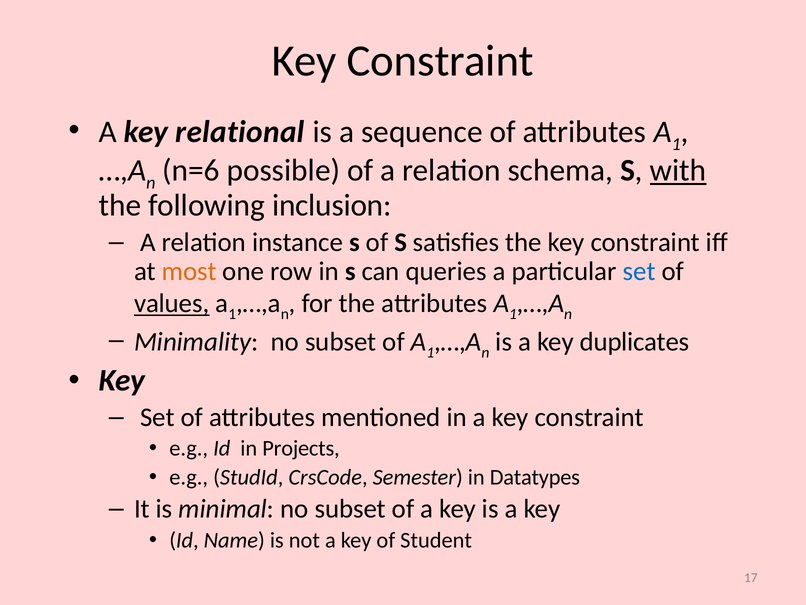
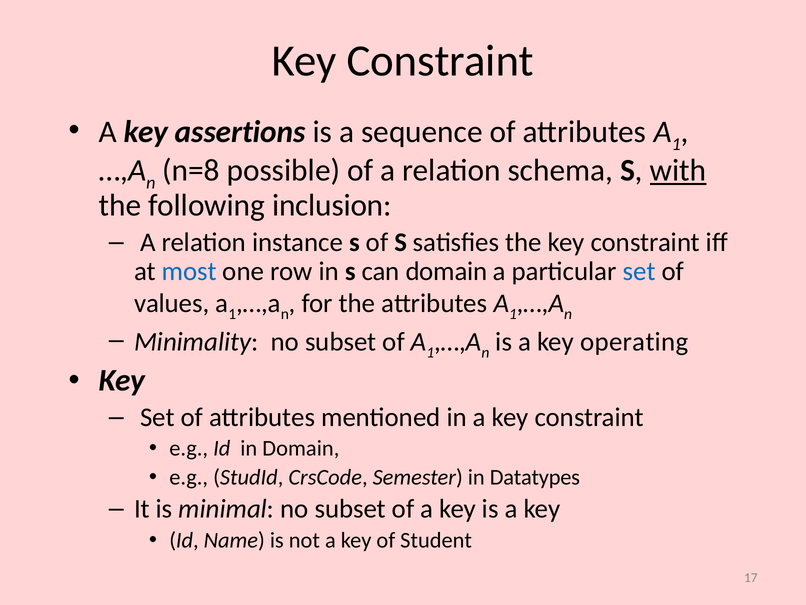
relational: relational -> assertions (240, 132)
n=6: n=6 -> n=8 (191, 170)
most colour: orange -> blue (189, 271)
can queries: queries -> domain (446, 271)
values underline: present -> none (172, 303)
duplicates: duplicates -> operating (634, 342)
in Projects: Projects -> Domain (301, 448)
